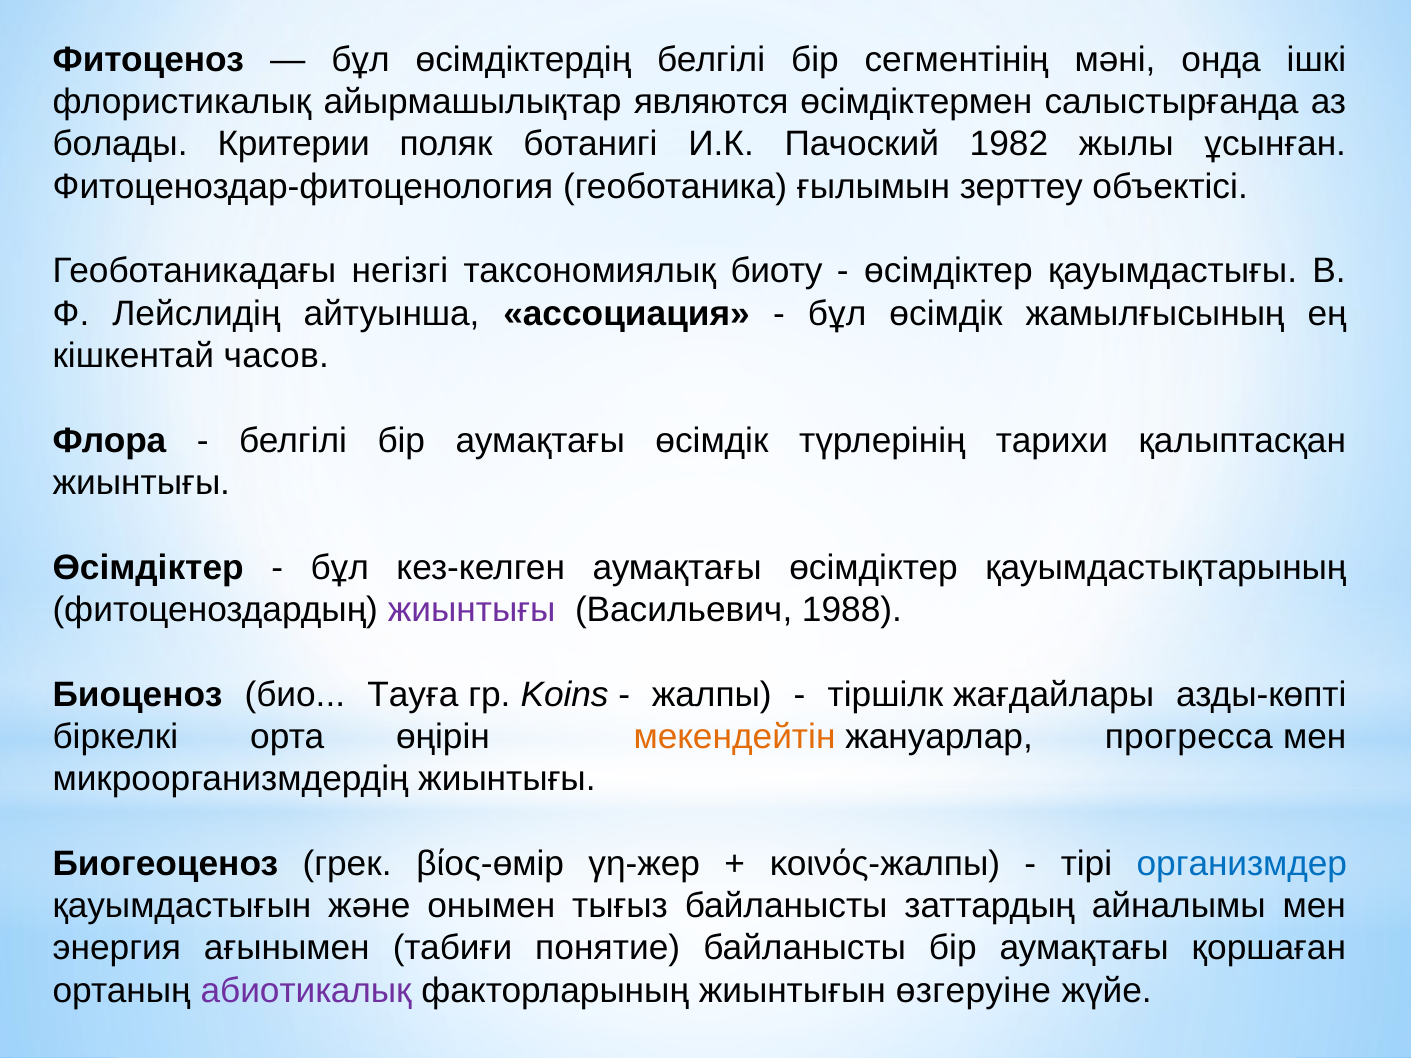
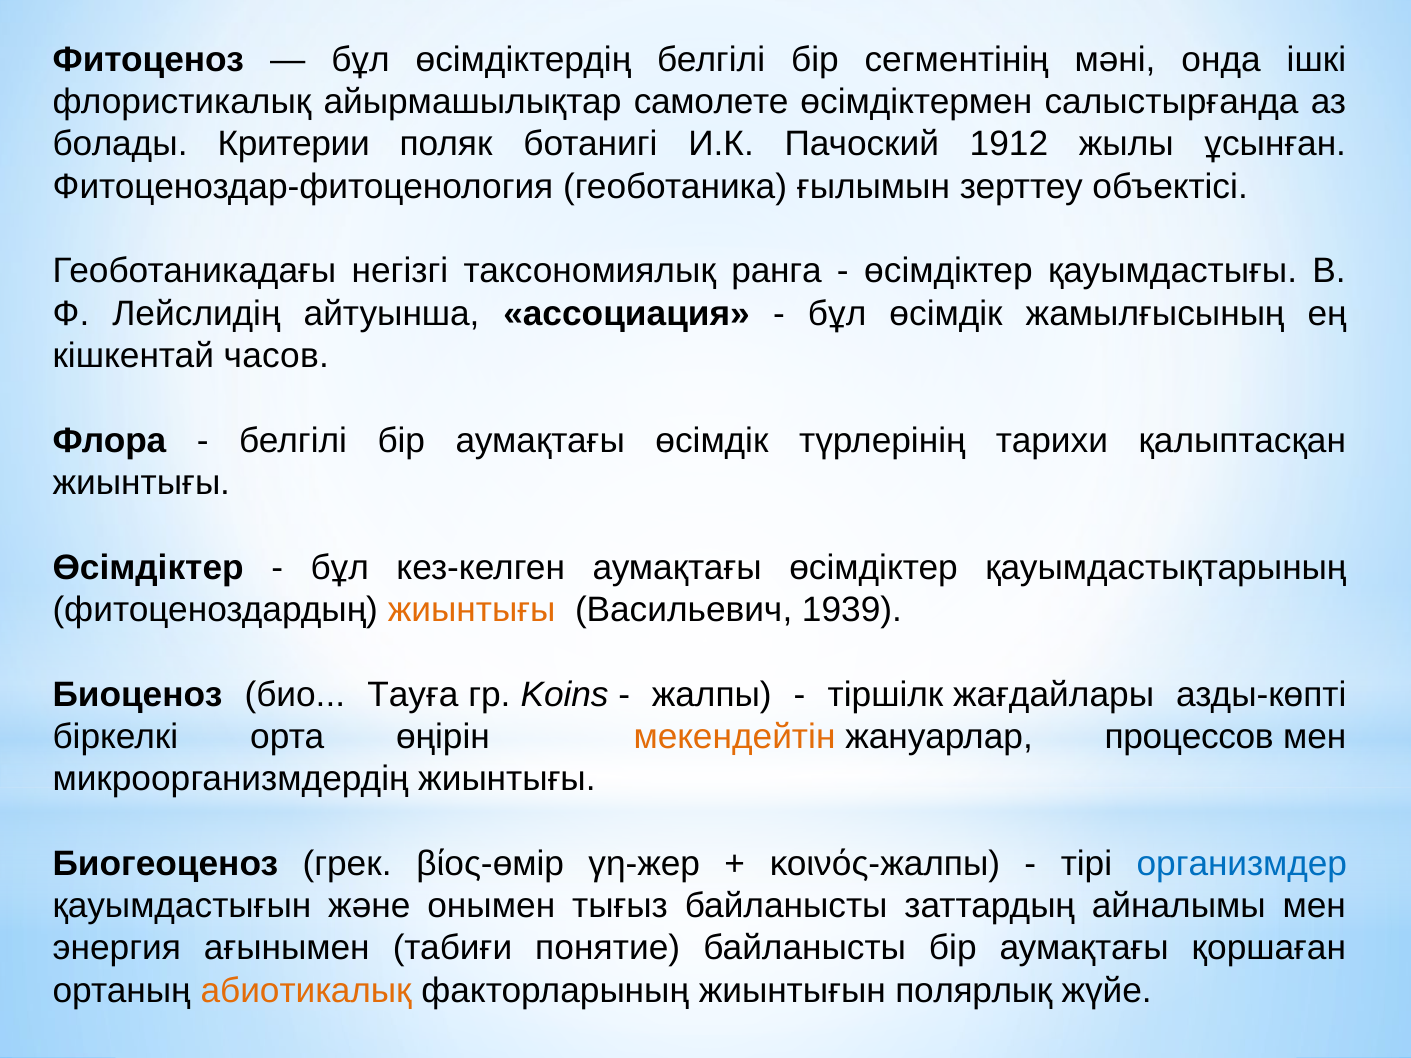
являются: являются -> самолете (711, 102)
1982: 1982 -> 1912 (1009, 144)
биоту: биоту -> ранга (777, 271)
жиынтығы colour: purple -> orange (472, 610)
1988: 1988 -> 1939 (852, 610)
прогресса: прогресса -> процессов (1189, 737)
абиотикалық colour: purple -> orange (306, 991)
өзгеруіне: өзгеруіне -> полярлық (974, 991)
